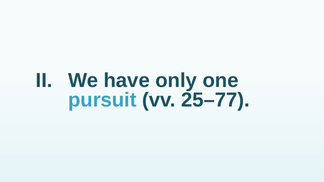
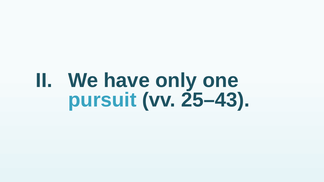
25–77: 25–77 -> 25–43 (216, 100)
